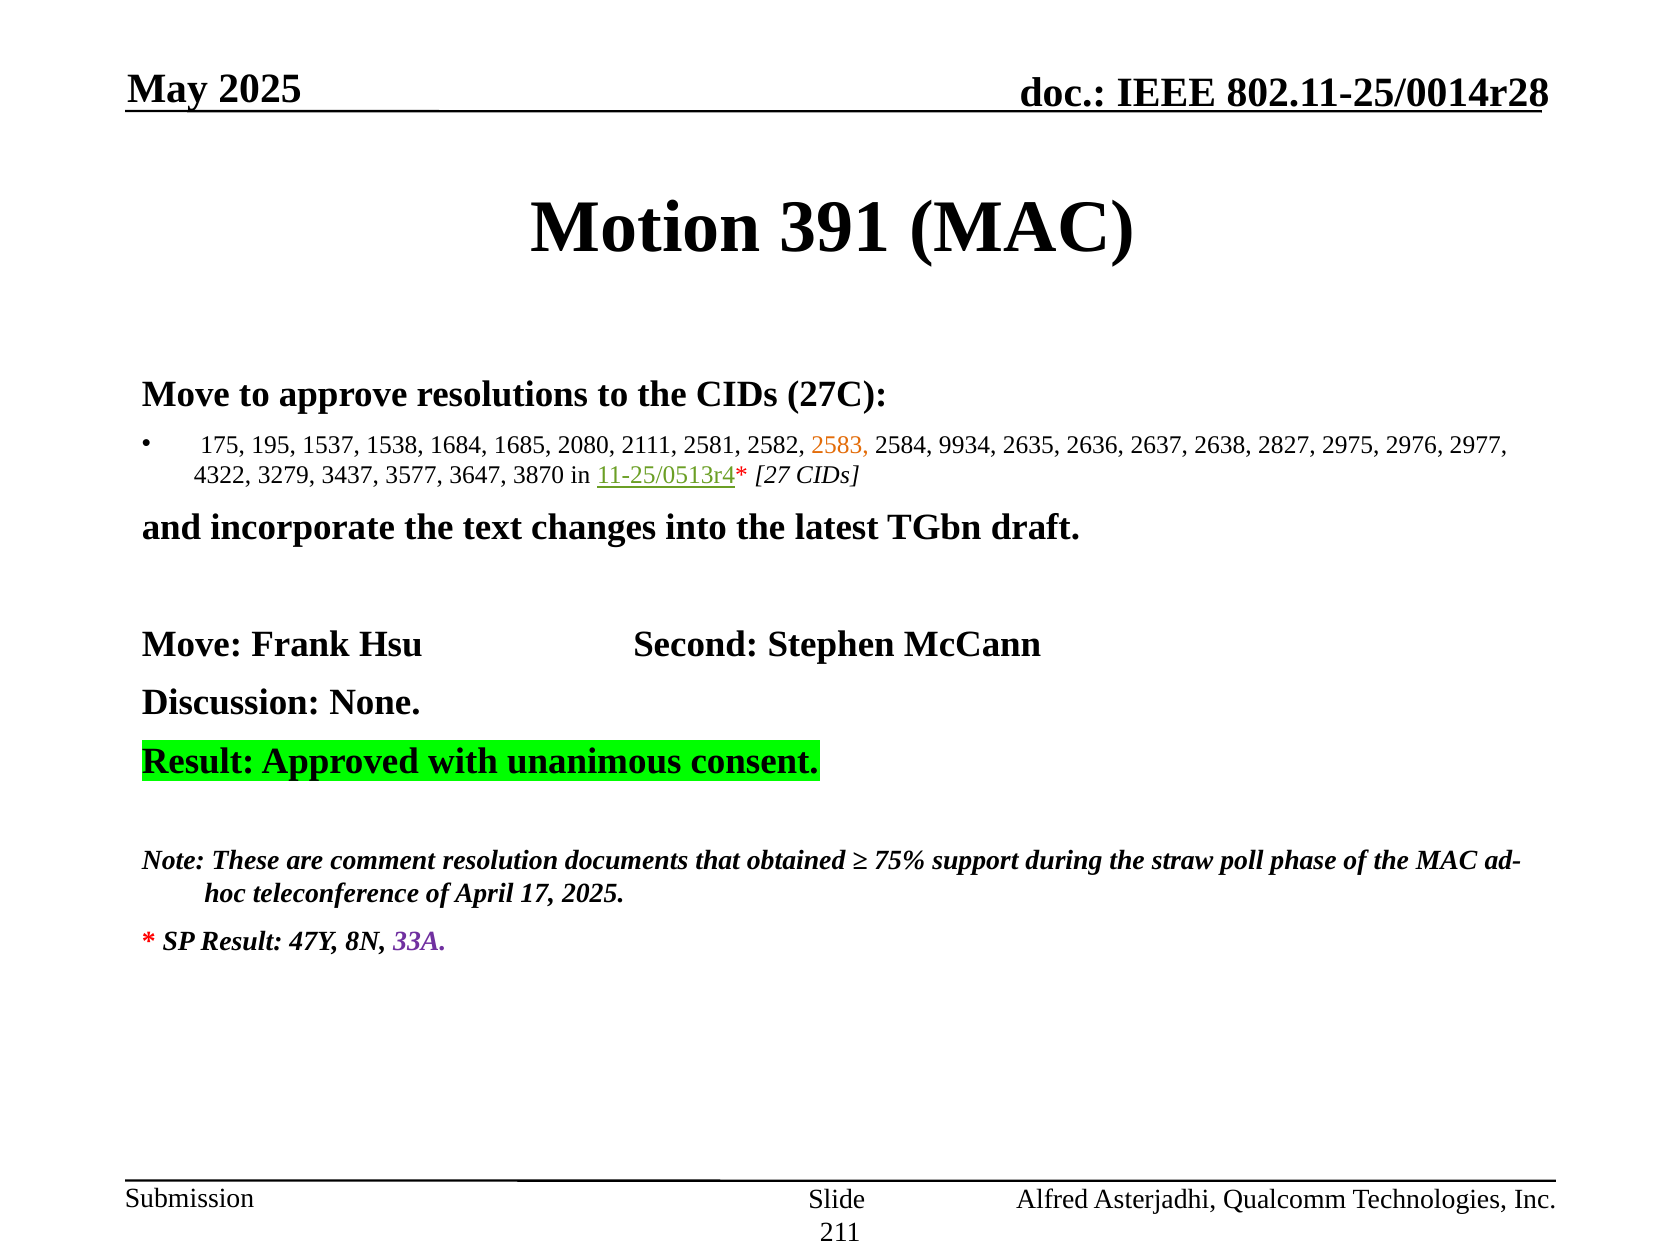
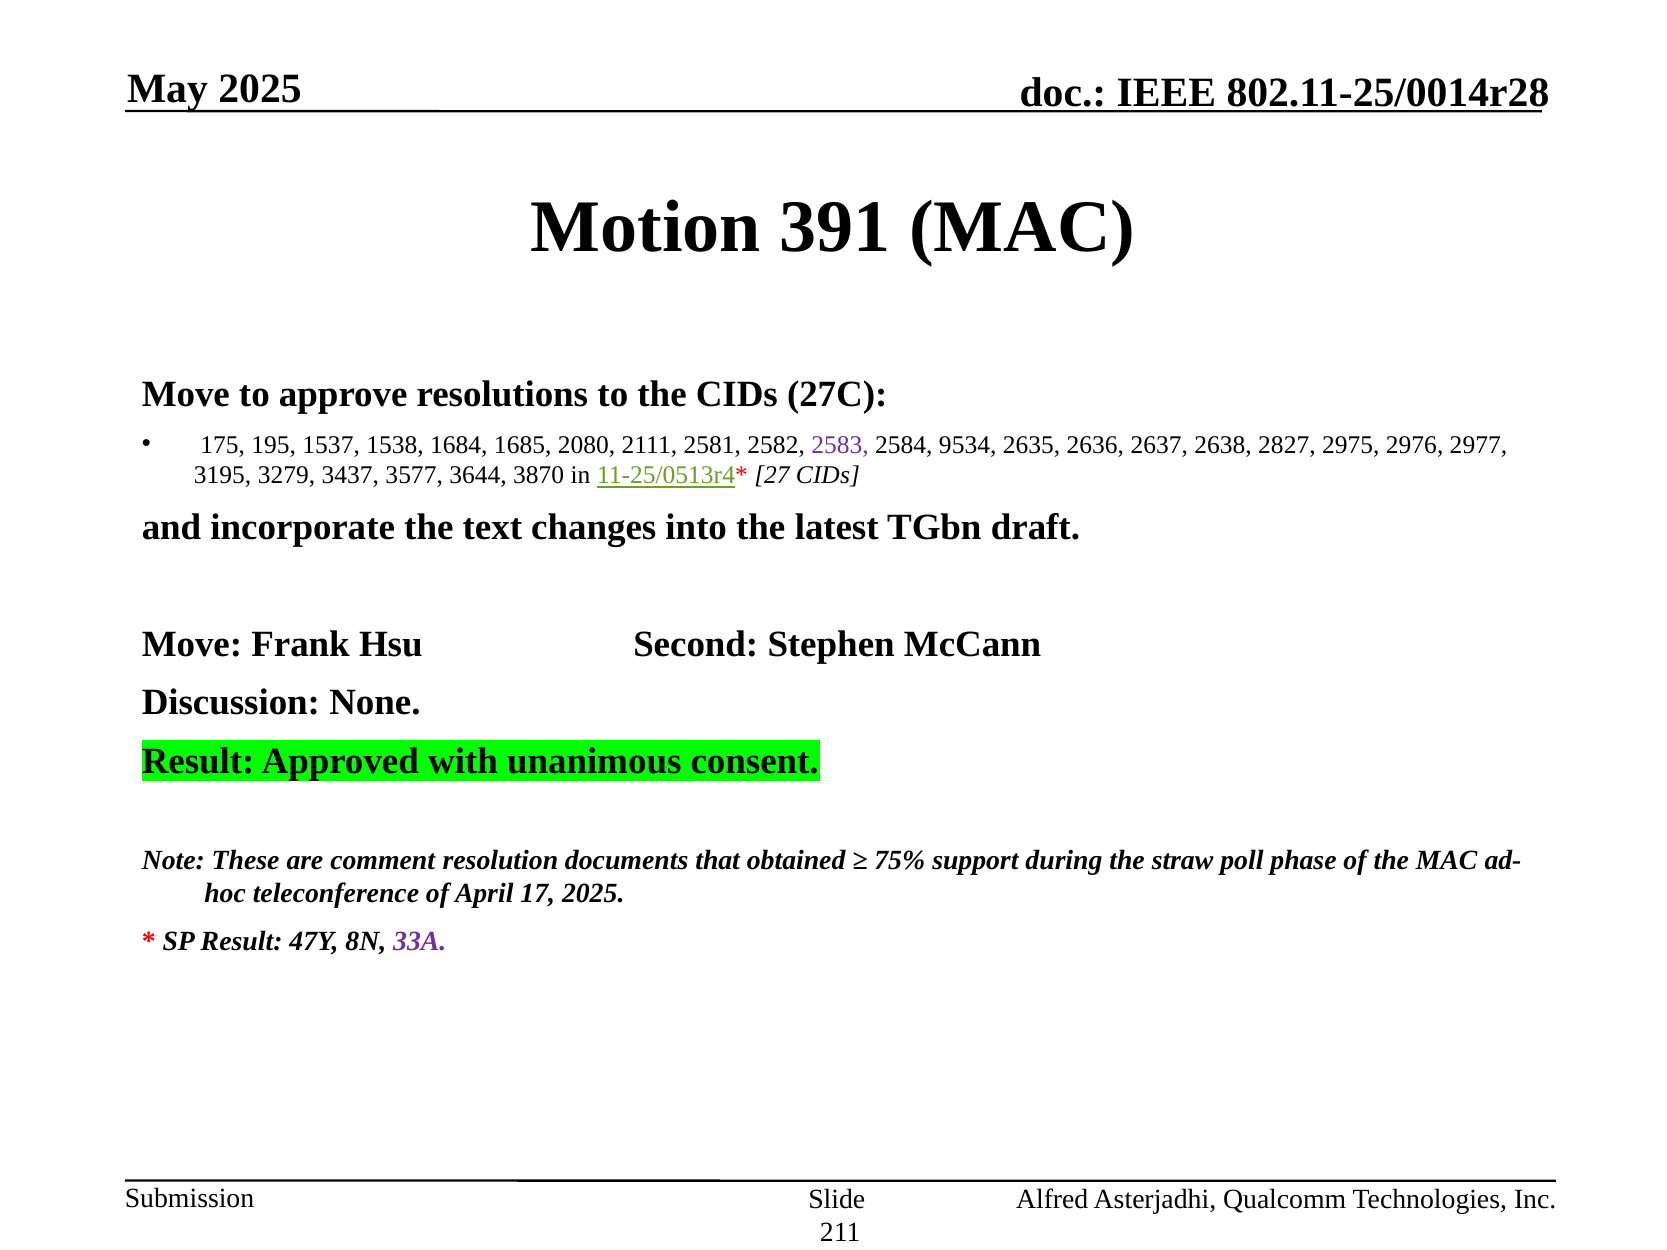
2583 colour: orange -> purple (840, 445)
9934: 9934 -> 9534 (968, 445)
4322: 4322 -> 3195 (223, 476)
3647: 3647 -> 3644 (478, 476)
